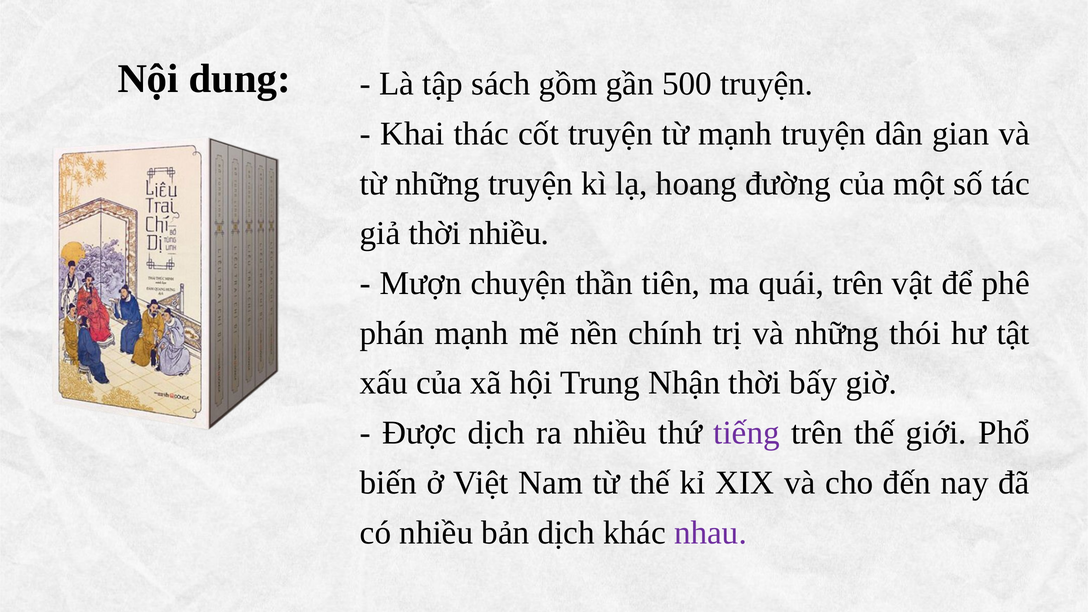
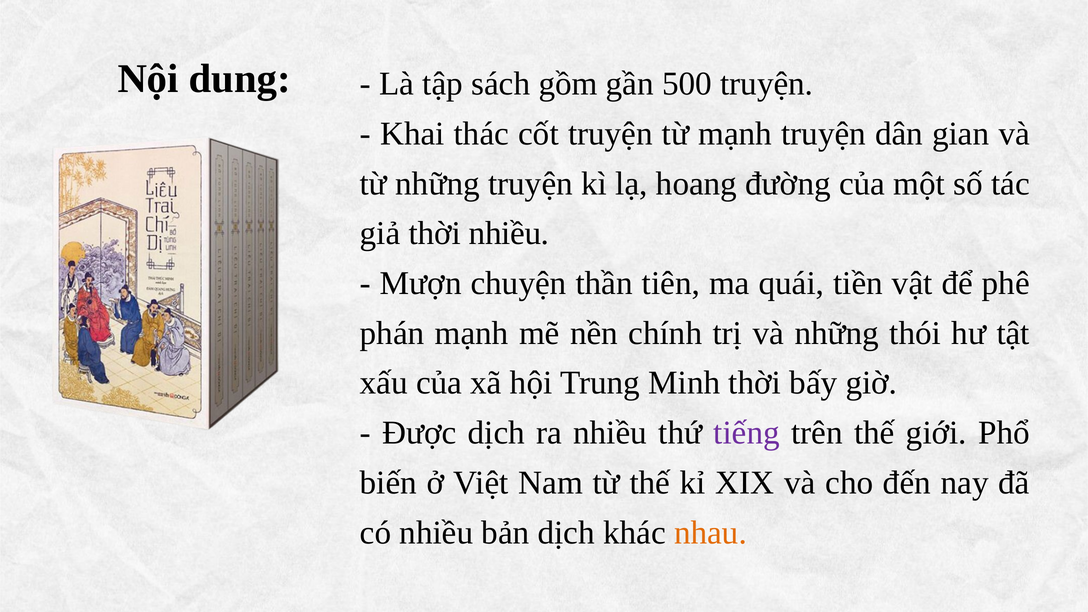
quái trên: trên -> tiền (858, 283)
Nhận: Nhận -> Minh (684, 383)
nhau colour: purple -> orange (710, 533)
